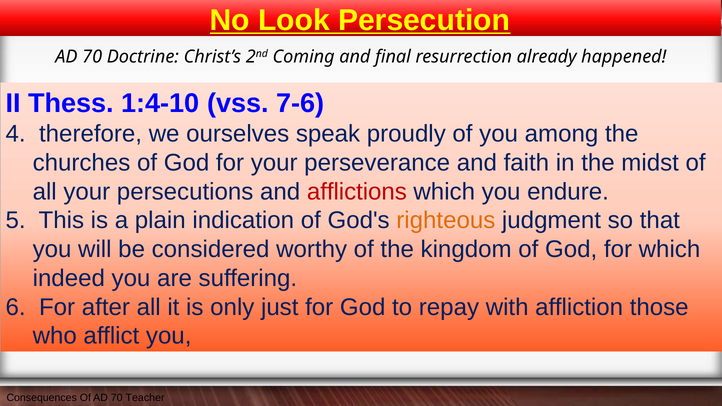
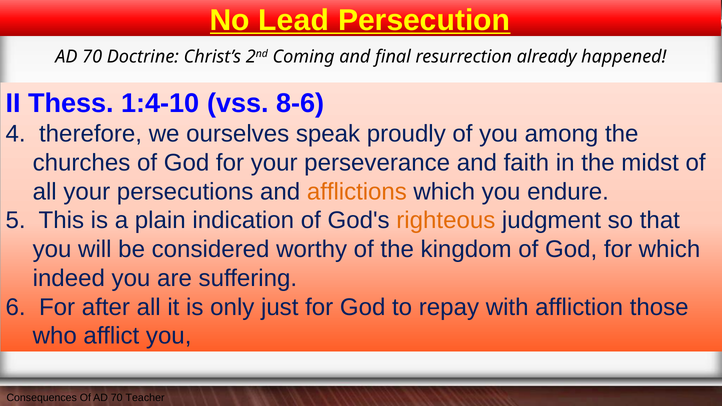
Look: Look -> Lead (294, 20)
7-6: 7-6 -> 8-6 (300, 103)
afflictions colour: red -> orange (357, 192)
